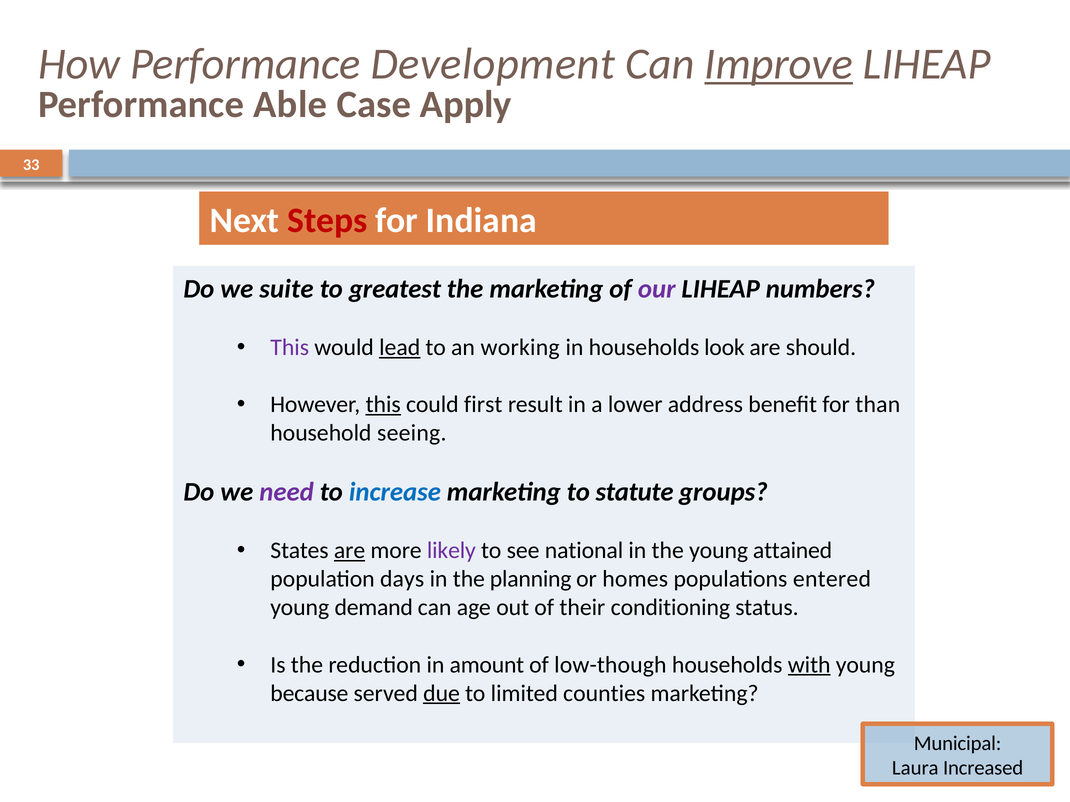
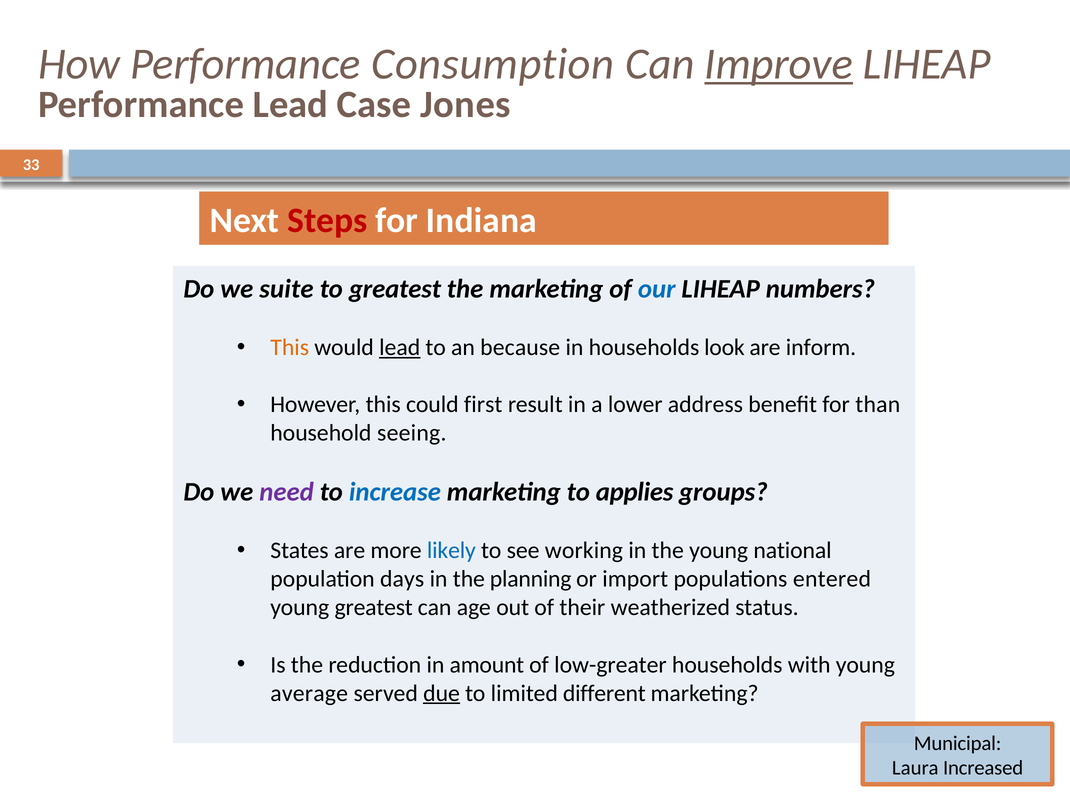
Development: Development -> Consumption (493, 64)
Performance Able: Able -> Lead (290, 104)
Apply: Apply -> Jones (465, 104)
our colour: purple -> blue (657, 289)
This colour: purple -> orange (290, 348)
working: working -> because (520, 348)
should: should -> inform (821, 348)
this underline: present -> none (383, 405)
statute: statute -> applies (635, 492)
are underline: present -> none (350, 551)
likely colour: purple -> blue (451, 551)
national: national -> working (584, 551)
attained: attained -> national (793, 551)
homes: homes -> import (635, 580)
young demand: demand -> greatest (374, 608)
conditioning: conditioning -> weatherized (670, 608)
low-though: low-though -> low-greater (610, 665)
with underline: present -> none (809, 665)
because: because -> average (309, 694)
counties: counties -> different (604, 694)
